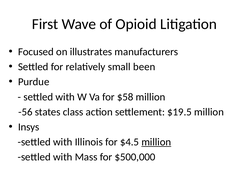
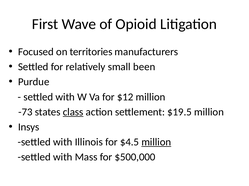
illustrates: illustrates -> territories (91, 52)
$58: $58 -> $12 (125, 97)
-56: -56 -> -73 (25, 112)
class underline: none -> present (73, 112)
